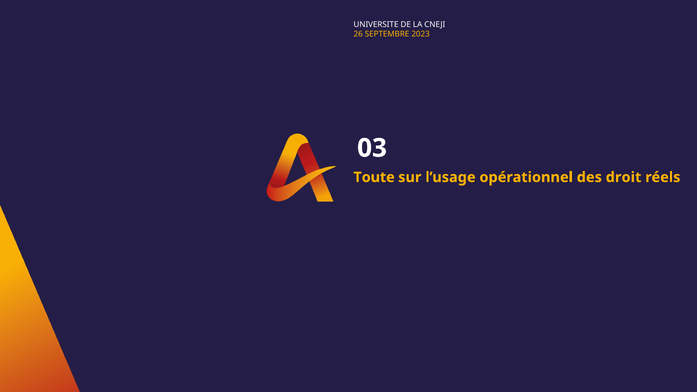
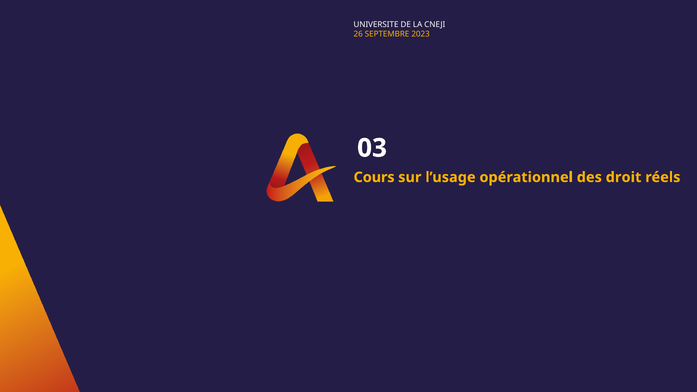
Toute: Toute -> Cours (374, 177)
